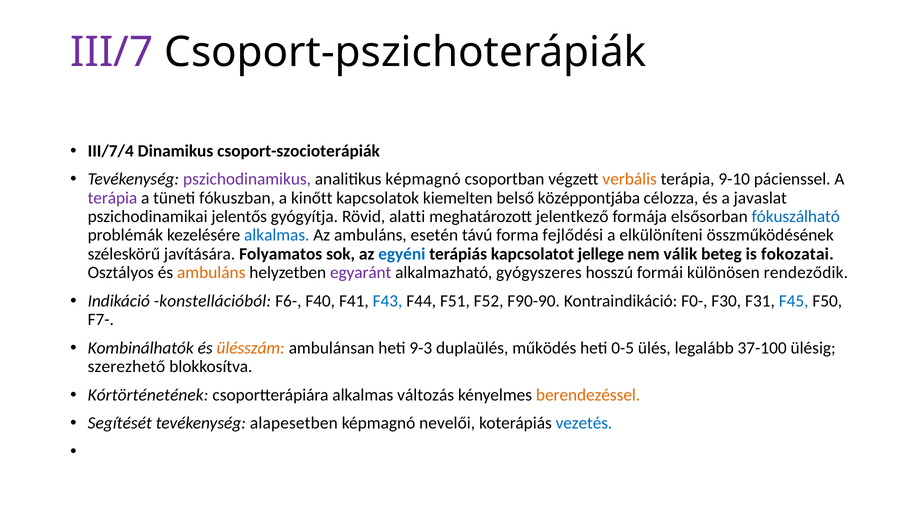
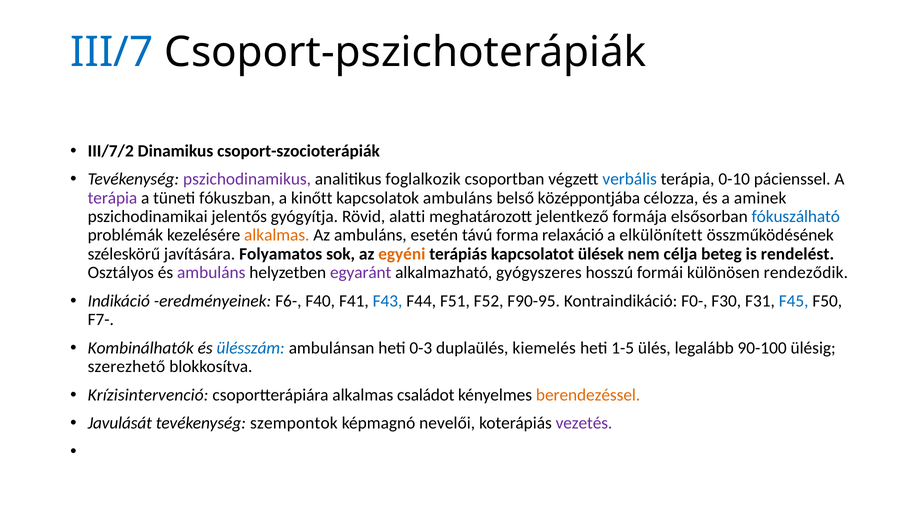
III/7 colour: purple -> blue (112, 52)
III/7/4: III/7/4 -> III/7/2 (111, 151)
analitikus képmagnó: képmagnó -> foglalkozik (423, 179)
verbális colour: orange -> blue (630, 179)
9-10: 9-10 -> 0-10 (734, 179)
kapcsolatok kiemelten: kiemelten -> ambuláns (458, 198)
javaslat: javaslat -> aminek (760, 198)
alkalmas colour: blue -> orange (277, 235)
fejlődési: fejlődési -> relaxáció (573, 235)
elkülöníteni: elkülöníteni -> elkülönített (661, 235)
egyéni colour: blue -> orange (402, 254)
jellege: jellege -> ülések (601, 254)
válik: válik -> célja (680, 254)
fokozatai: fokozatai -> rendelést (797, 254)
ambuláns colour: orange -> purple (211, 273)
konstellációból: konstellációból -> eredményeinek (213, 301)
F90-90: F90-90 -> F90-95 (534, 301)
ülésszám colour: orange -> blue (251, 348)
9-3: 9-3 -> 0-3 (421, 348)
működés: működés -> kiemelés (544, 348)
0-5: 0-5 -> 1-5 (623, 348)
37-100: 37-100 -> 90-100 (762, 348)
Kórtörténetének: Kórtörténetének -> Krízisintervenció (148, 395)
változás: változás -> családot (426, 395)
Segítését: Segítését -> Javulását (120, 423)
alapesetben: alapesetben -> szempontok (294, 423)
vezetés colour: blue -> purple (584, 423)
